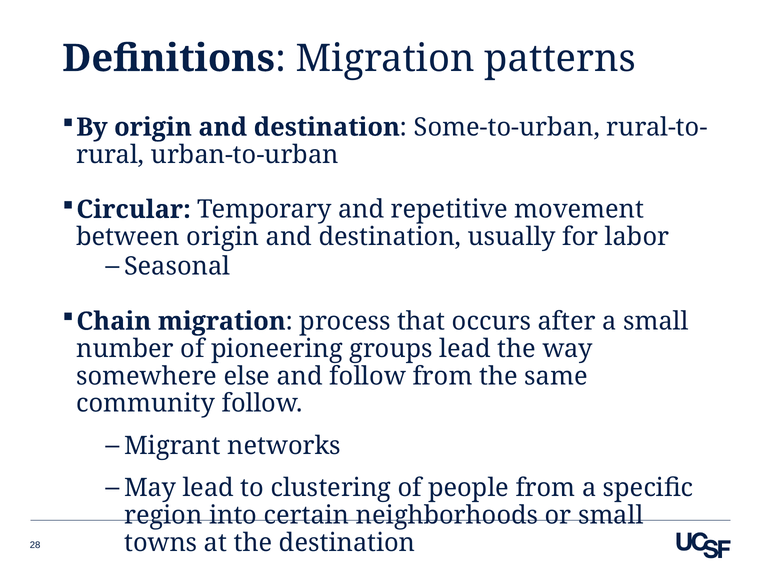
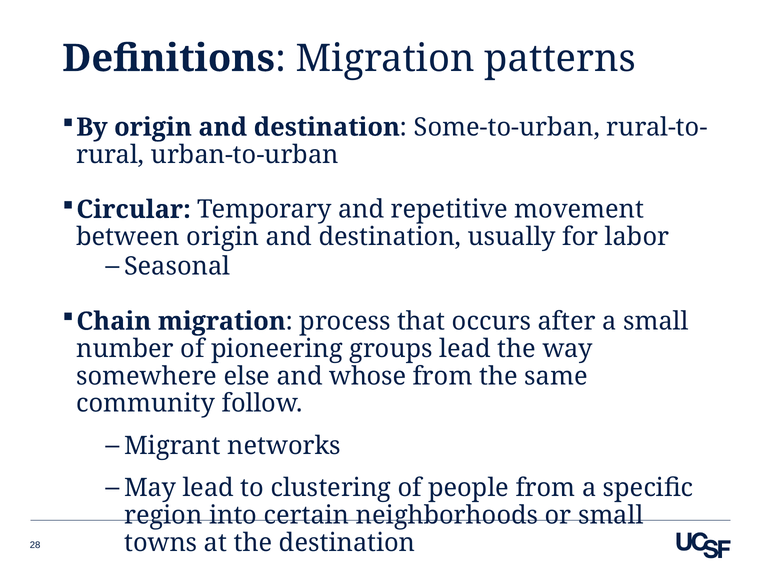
and follow: follow -> whose (368, 376)
